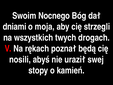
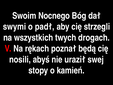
dniami: dniami -> swymi (14, 27)
moja: moja -> padł (45, 27)
